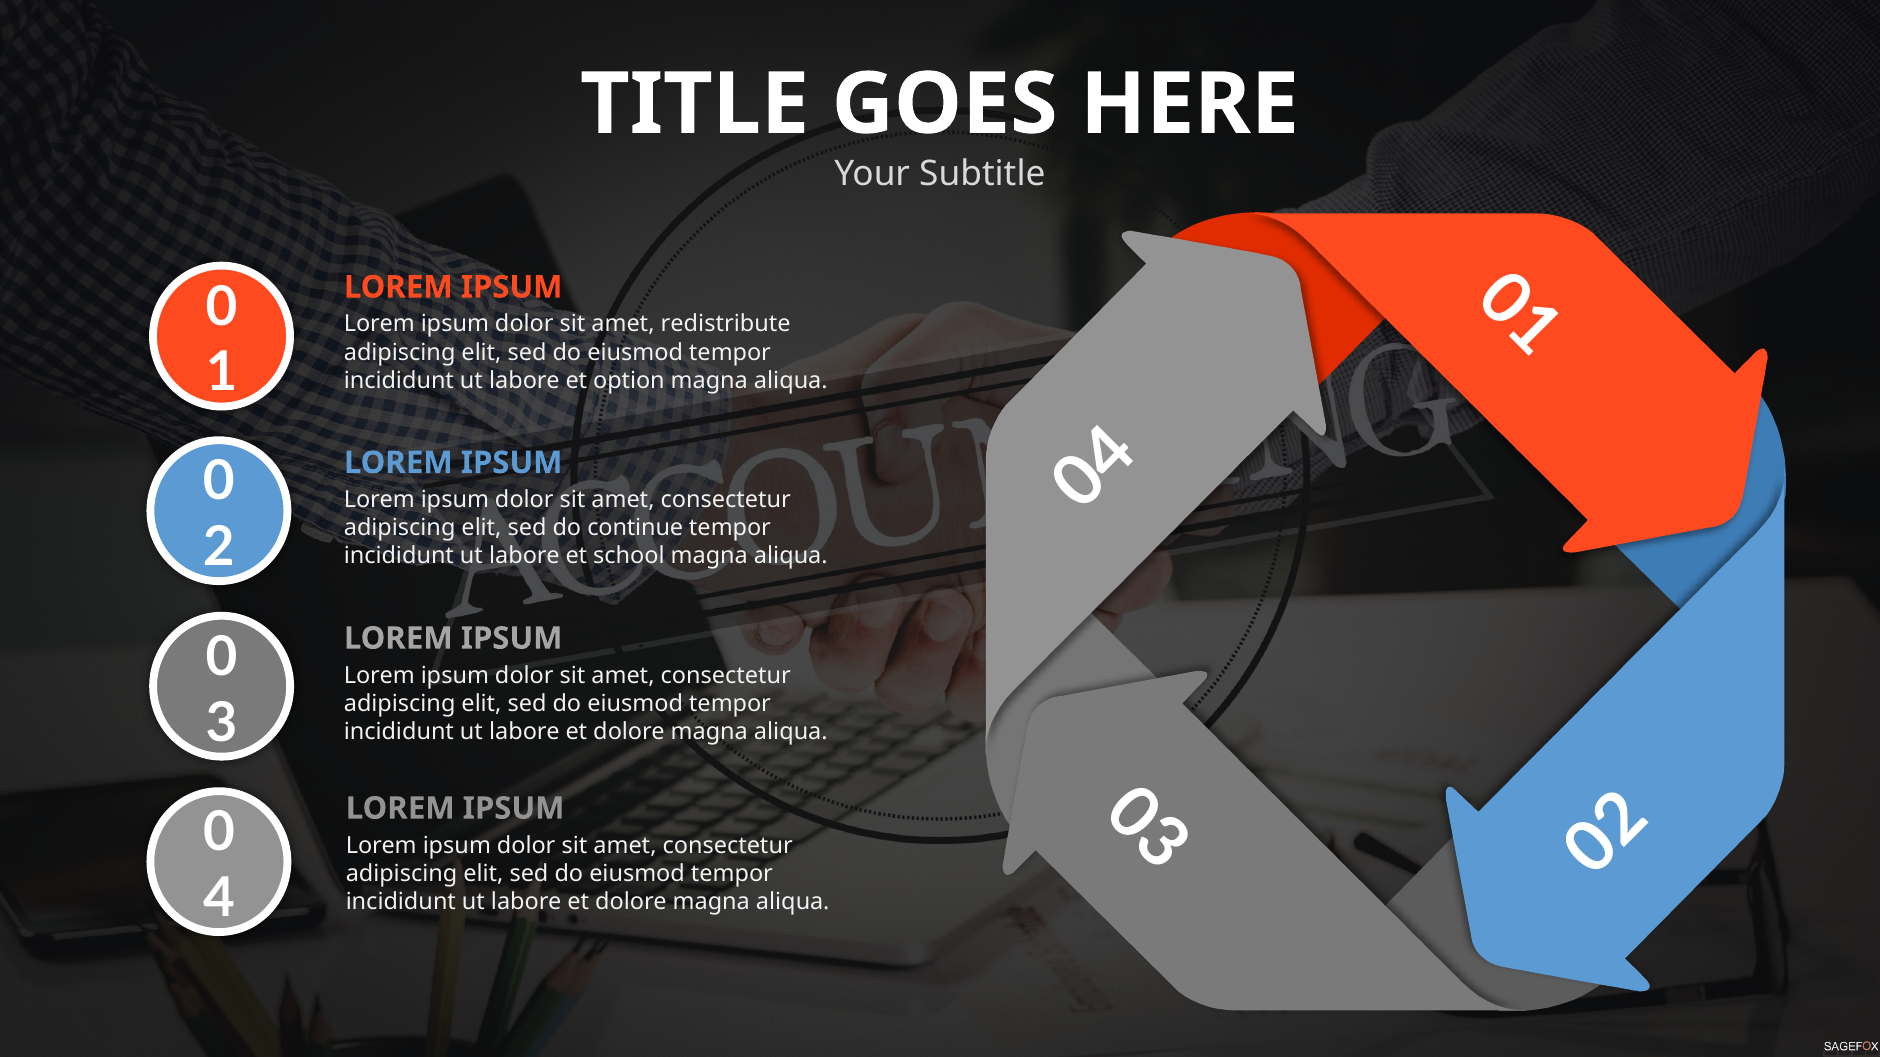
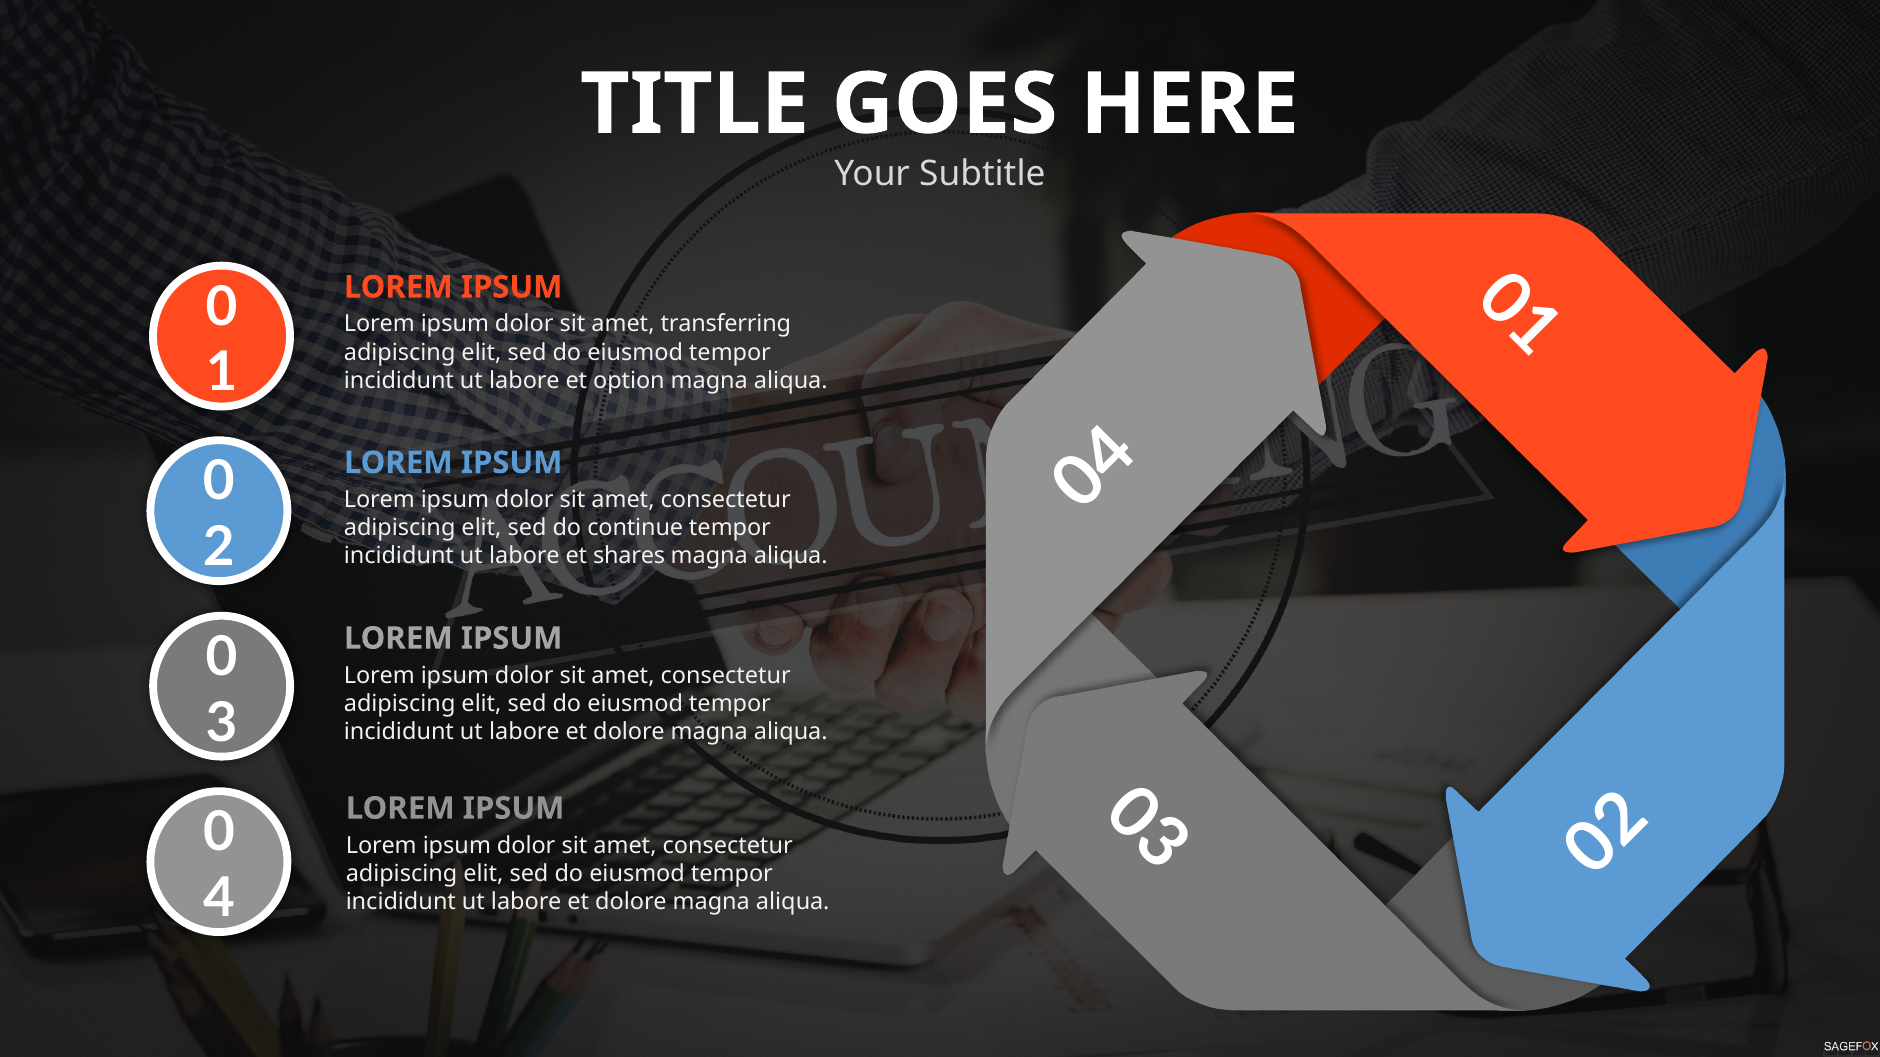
redistribute: redistribute -> transferring (726, 324)
school: school -> shares (629, 556)
